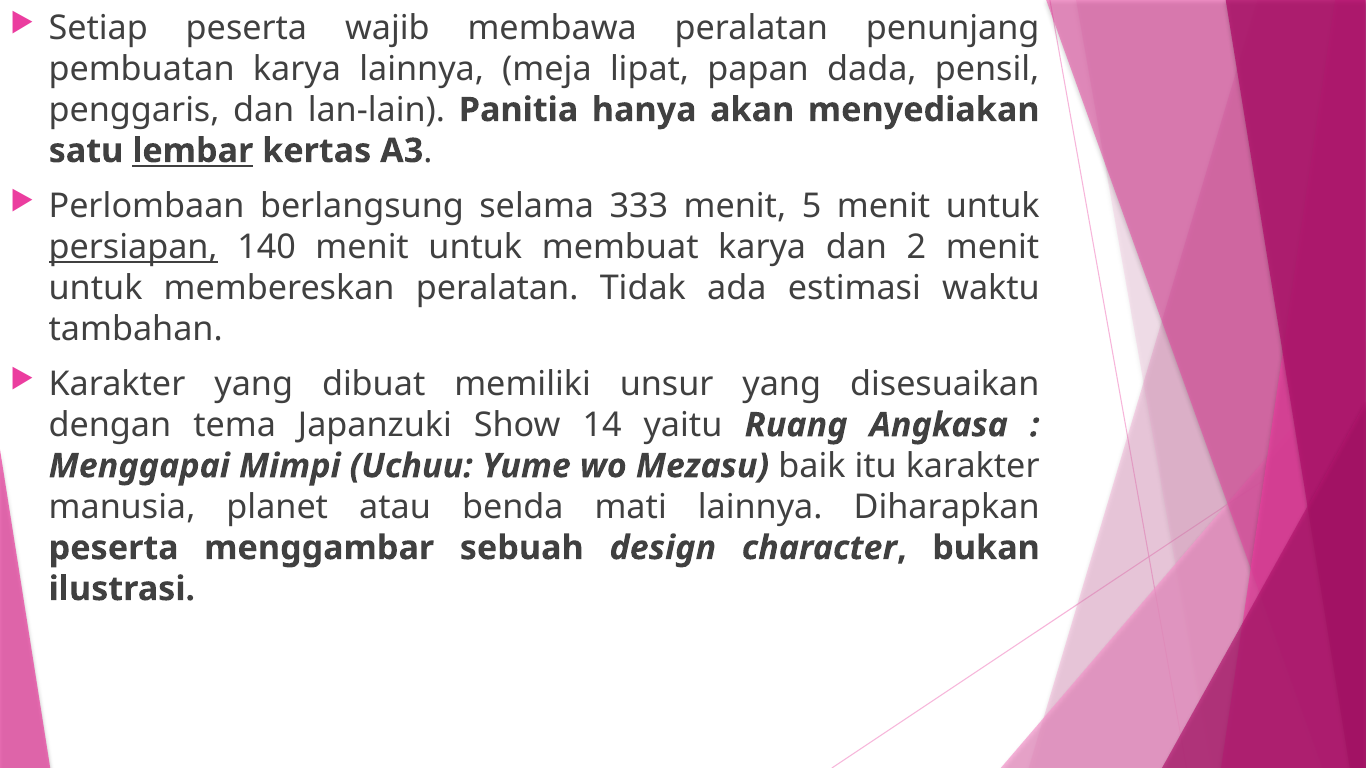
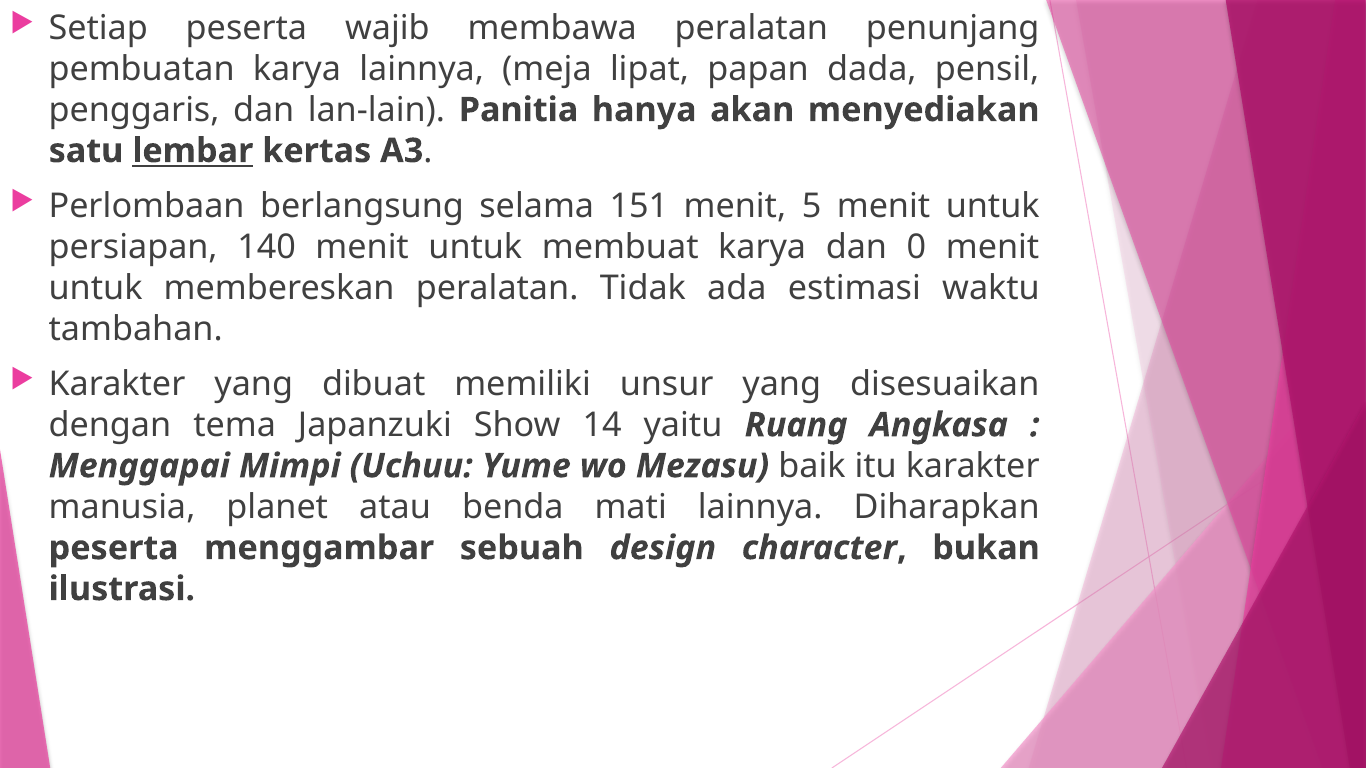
333: 333 -> 151 (639, 206)
persiapan underline: present -> none (133, 247)
2: 2 -> 0 (917, 247)
